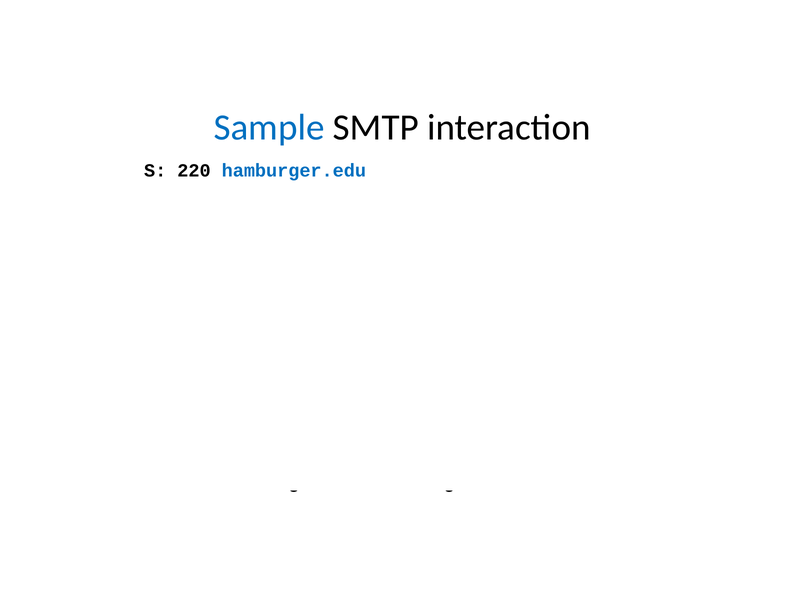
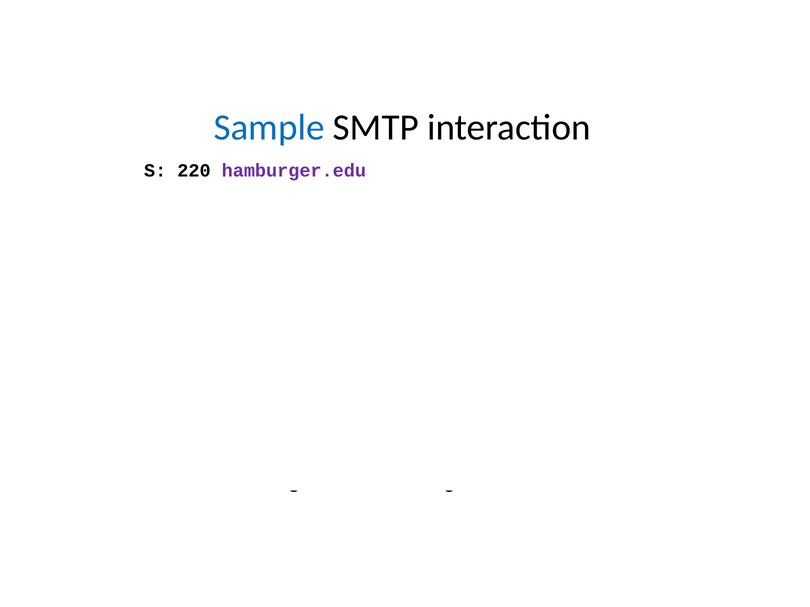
hamburger.edu colour: blue -> purple (294, 171)
